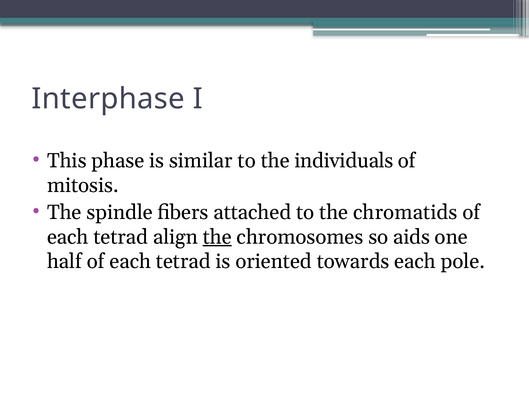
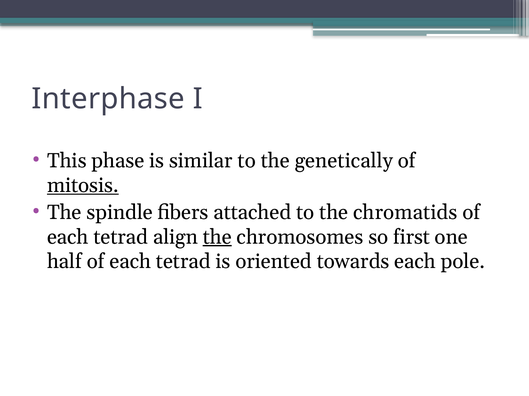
individuals: individuals -> genetically (344, 161)
mitosis underline: none -> present (83, 186)
aids: aids -> first (412, 237)
